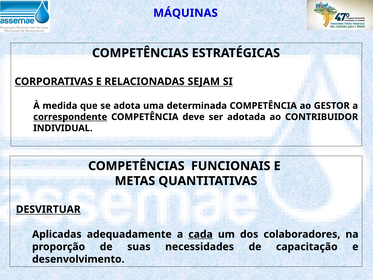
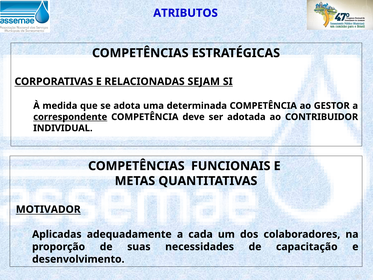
MÁQUINAS: MÁQUINAS -> ATRIBUTOS (186, 13)
DESVIRTUAR: DESVIRTUAR -> MOTIVADOR (48, 209)
cada underline: present -> none (201, 234)
